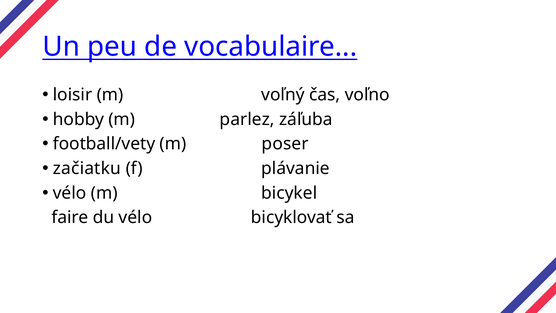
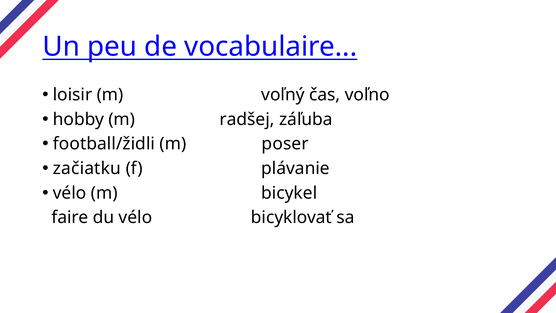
parlez: parlez -> radšej (247, 119)
football/vety: football/vety -> football/židli (104, 144)
